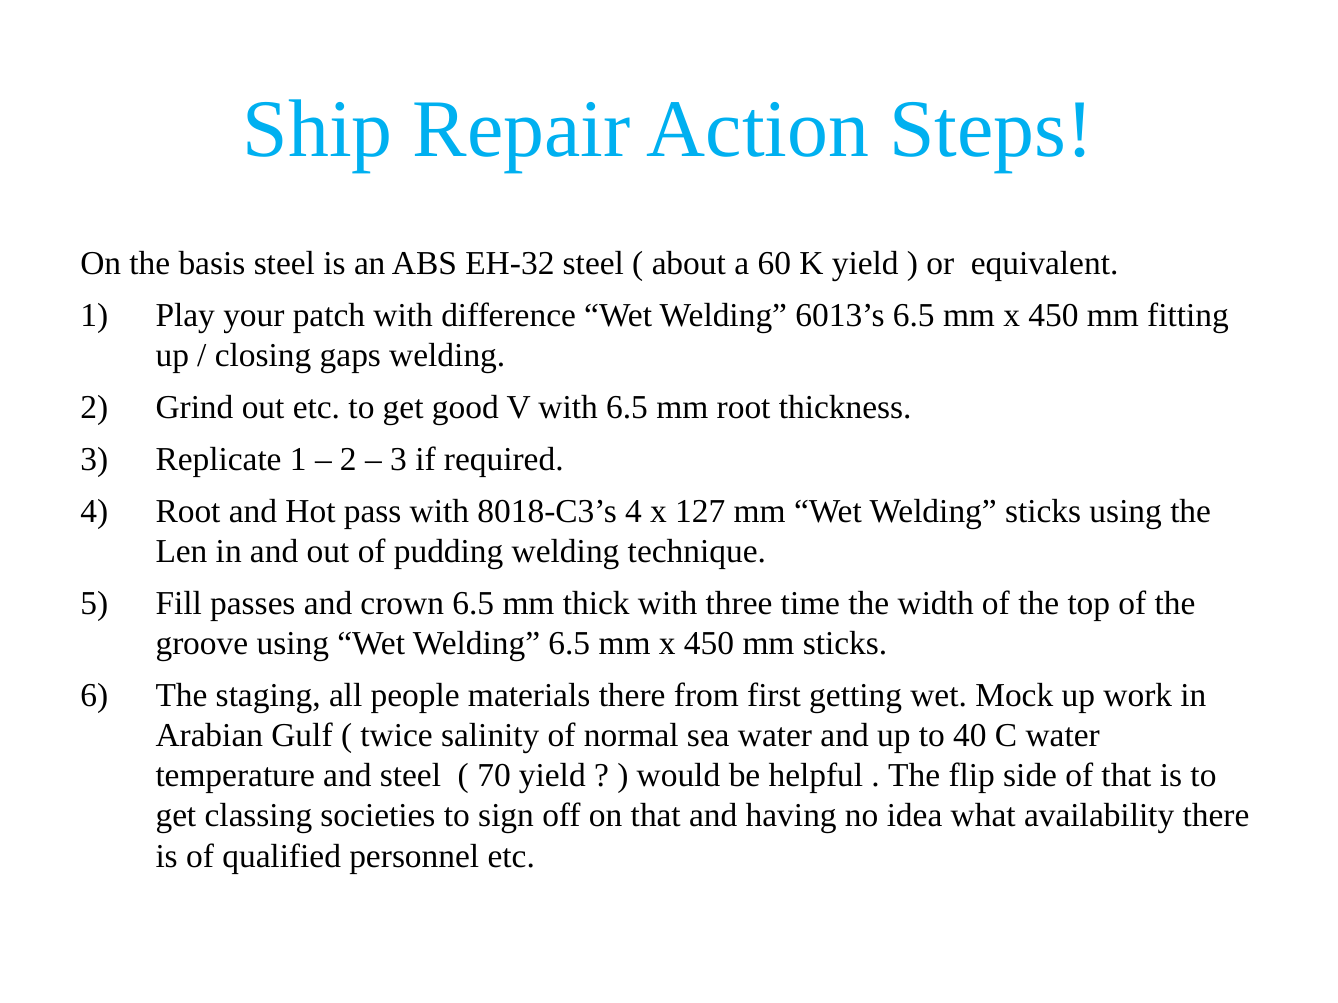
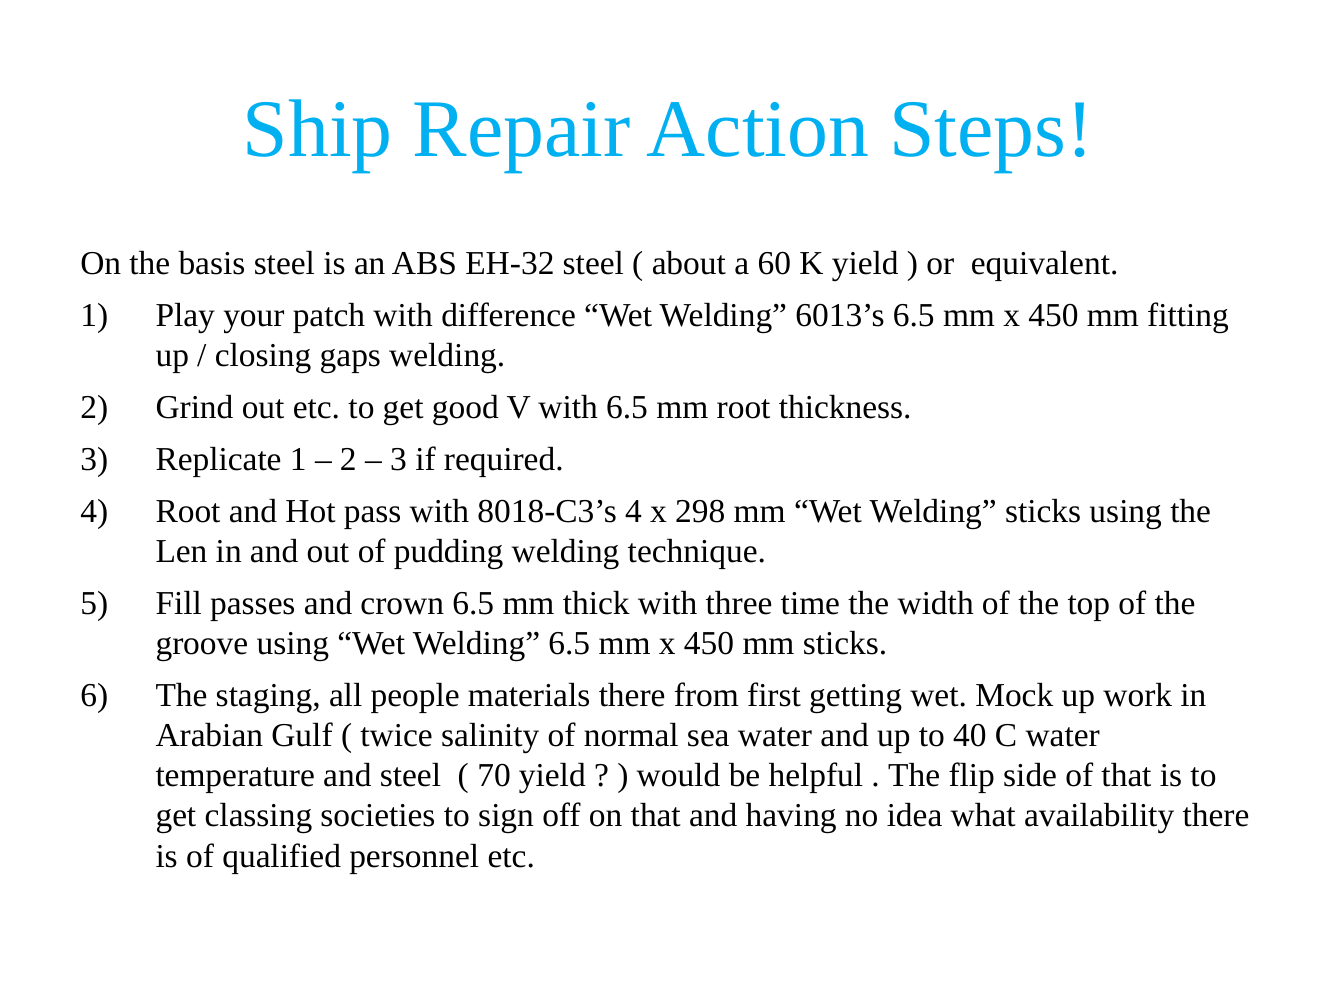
127: 127 -> 298 (700, 512)
